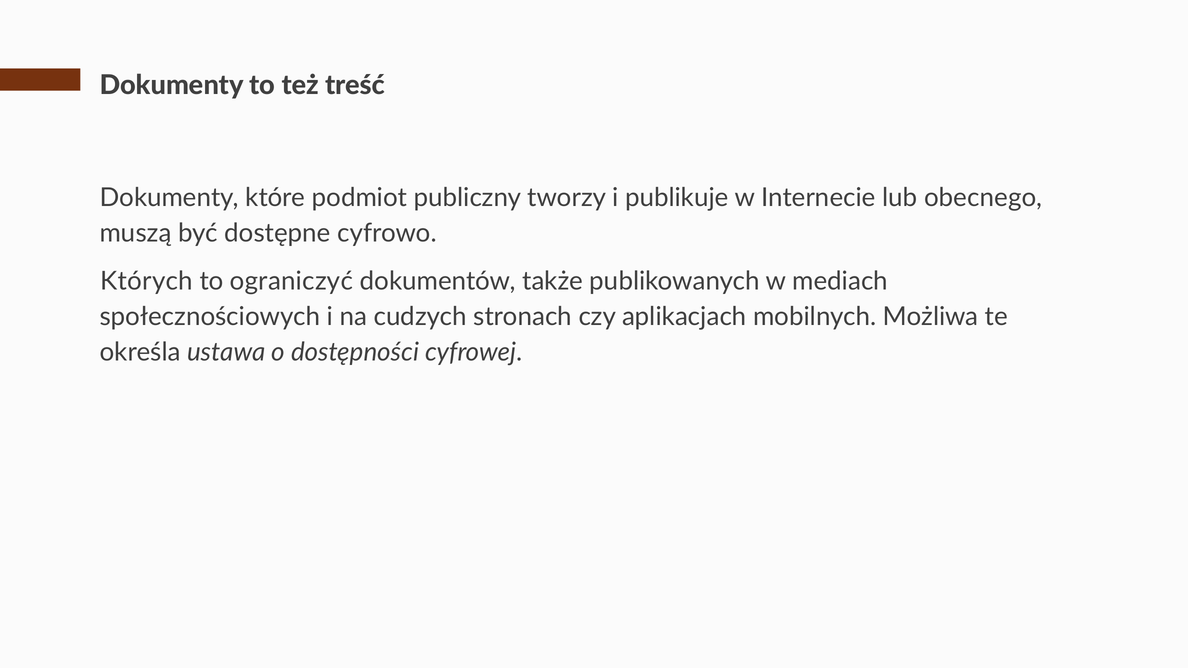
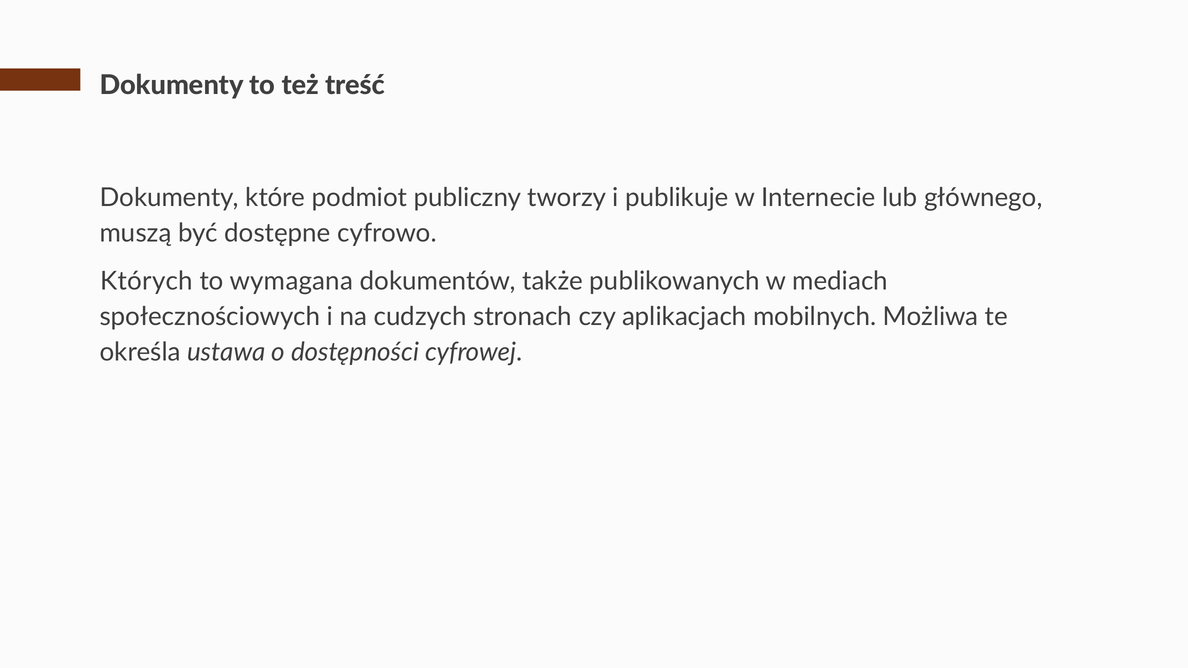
obecnego: obecnego -> głównego (983, 198)
ograniczyć: ograniczyć -> wymagana (291, 281)
